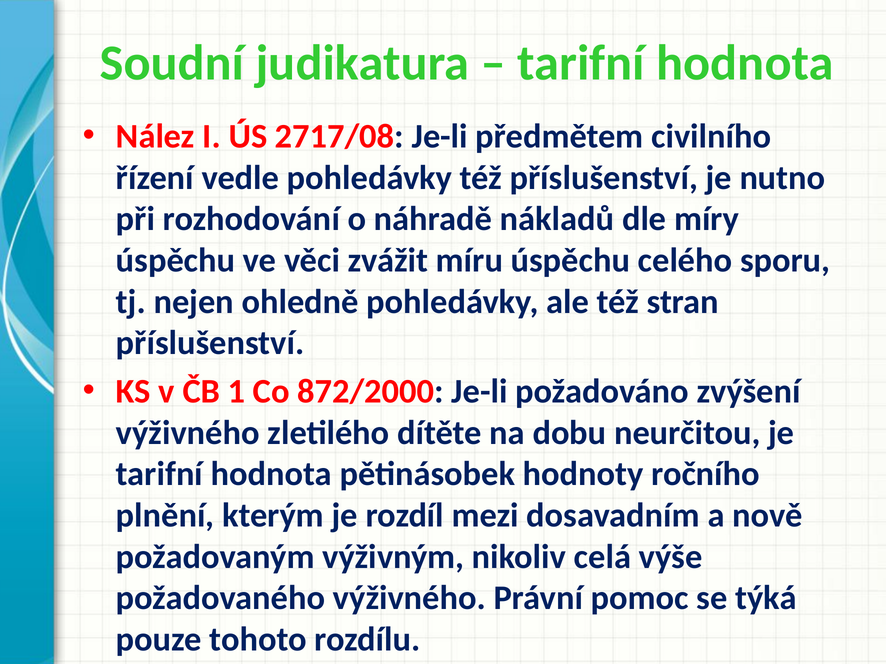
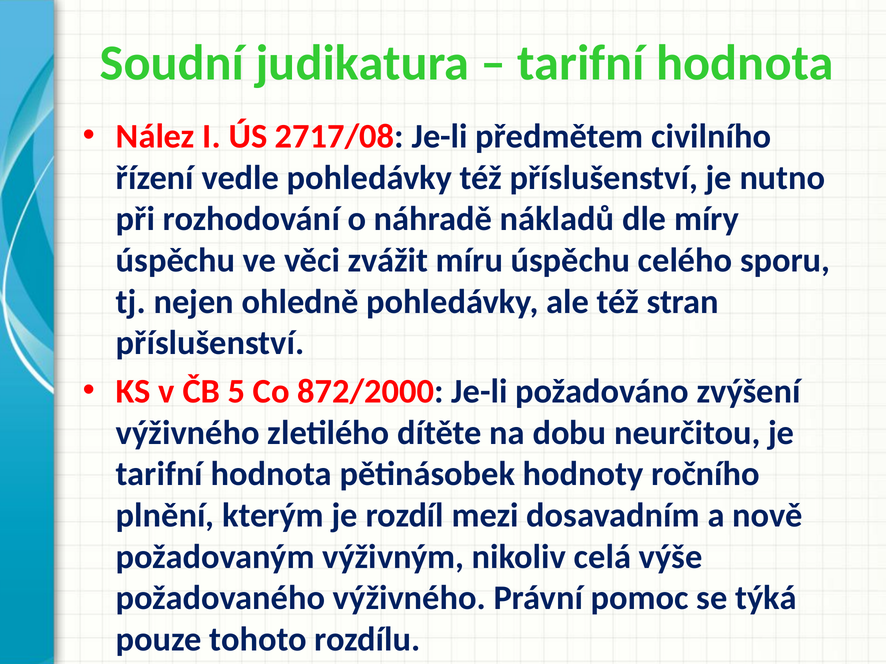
1: 1 -> 5 (237, 392)
